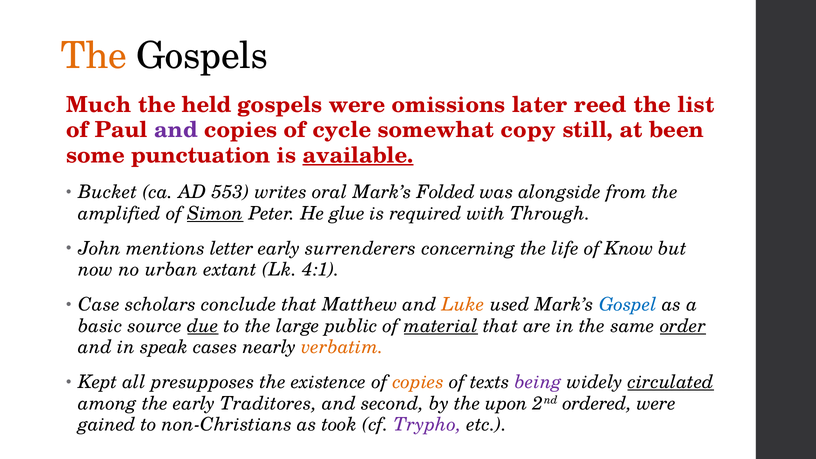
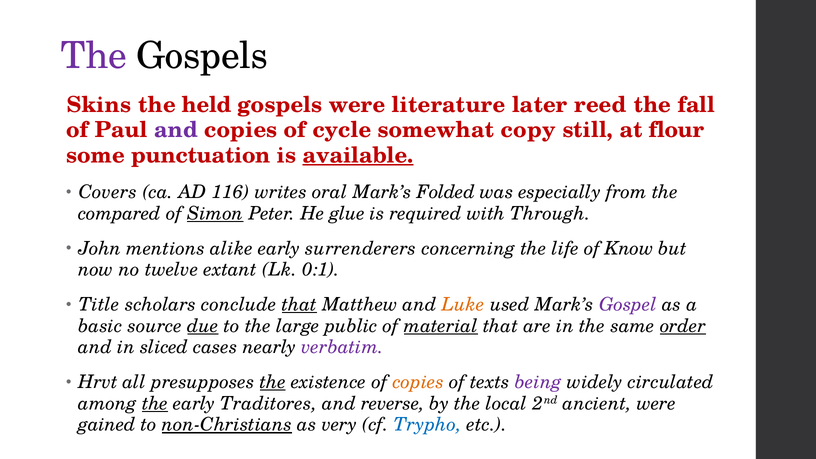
The colour: orange -> purple (94, 56)
Much: Much -> Skins (99, 105)
omissions: omissions -> literature (449, 105)
list: list -> fall (696, 105)
been: been -> flour (677, 130)
Bucket: Bucket -> Covers (108, 192)
553: 553 -> 116 (230, 192)
alongside: alongside -> especially (560, 192)
amplified: amplified -> compared (120, 213)
letter: letter -> alike (232, 248)
urban: urban -> twelve (172, 270)
4:1: 4:1 -> 0:1 (321, 270)
Case: Case -> Title (99, 305)
that underline: none -> present (299, 305)
Gospel colour: blue -> purple (628, 305)
speak: speak -> sliced (164, 347)
verbatim colour: orange -> purple (342, 347)
Kept: Kept -> Hrvt (98, 382)
the underline: none -> present (273, 382)
circulated underline: present -> none (671, 382)
the underline: none -> present (155, 403)
second: second -> reverse (393, 403)
upon: upon -> local (506, 403)
ordered: ordered -> ancient (597, 403)
non-Christians underline: none -> present (227, 425)
took: took -> very (339, 425)
Trypho colour: purple -> blue (428, 425)
